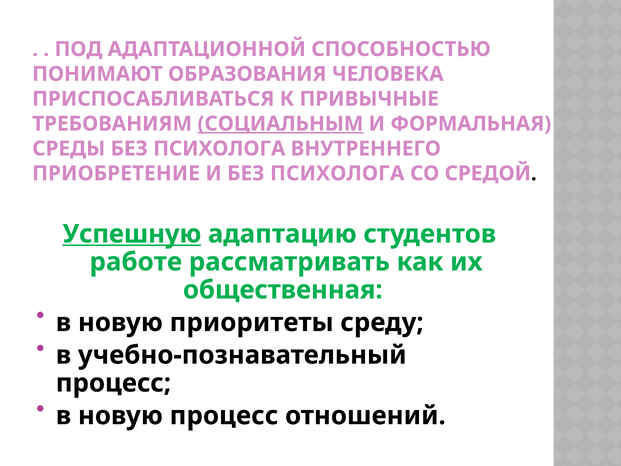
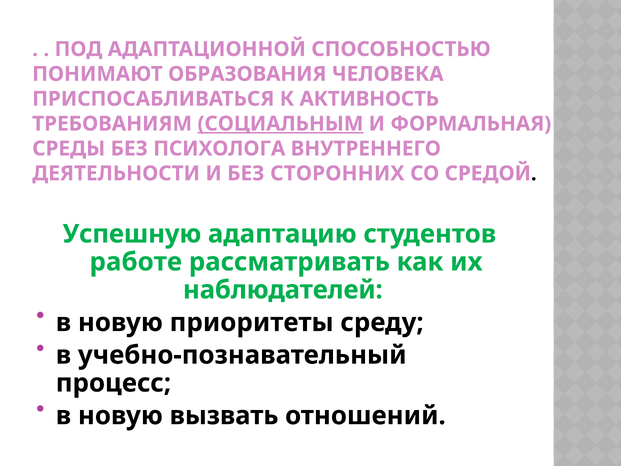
ПРИВЫЧНЫЕ: ПРИВЫЧНЫЕ -> АКТИВНОСТЬ (369, 99)
ПРИОБРЕТЕНИЕ: ПРИОБРЕТЕНИЕ -> ДЕЯТЕЛЬНОСТИ (116, 173)
И БЕЗ ПСИХОЛОГА: ПСИХОЛОГА -> СТОРОННИХ (337, 173)
Успешную underline: present -> none (132, 234)
общественная: общественная -> наблюдателей (283, 290)
новую процесс: процесс -> вызвать (224, 415)
